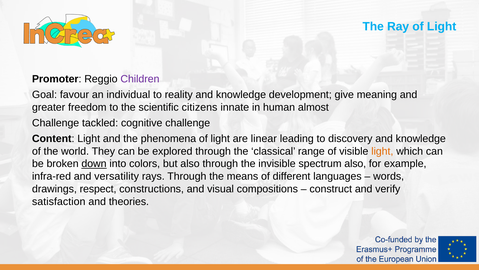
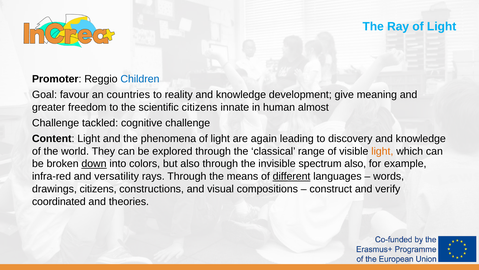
Children colour: purple -> blue (140, 79)
individual: individual -> countries (128, 95)
linear: linear -> again (264, 138)
different underline: none -> present (292, 176)
drawings respect: respect -> citizens (98, 189)
satisfaction: satisfaction -> coordinated (59, 201)
